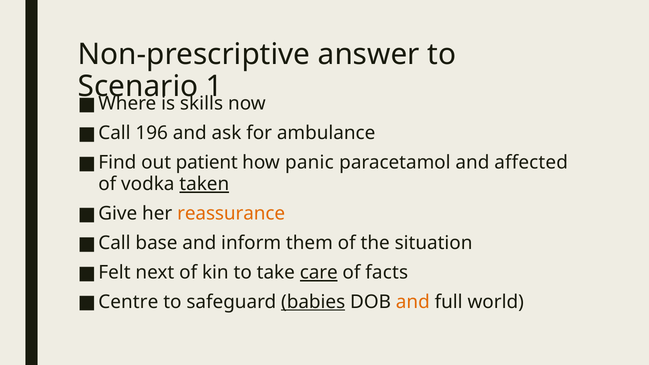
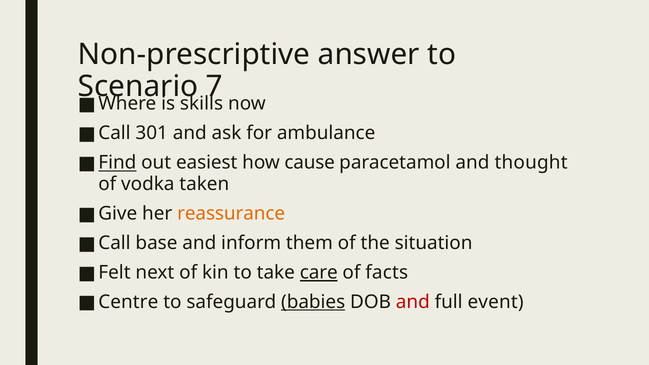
1: 1 -> 7 (214, 86)
196: 196 -> 301 (152, 133)
Find underline: none -> present (117, 163)
patient: patient -> easiest (207, 163)
panic: panic -> cause (310, 163)
affected: affected -> thought (531, 163)
taken underline: present -> none (204, 184)
and colour: orange -> red (413, 302)
world: world -> event (496, 302)
